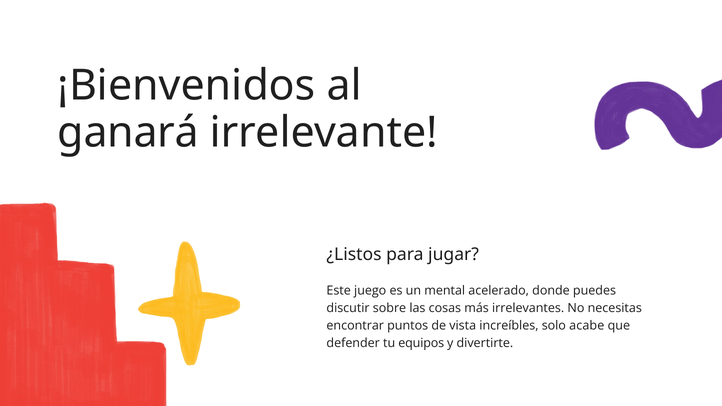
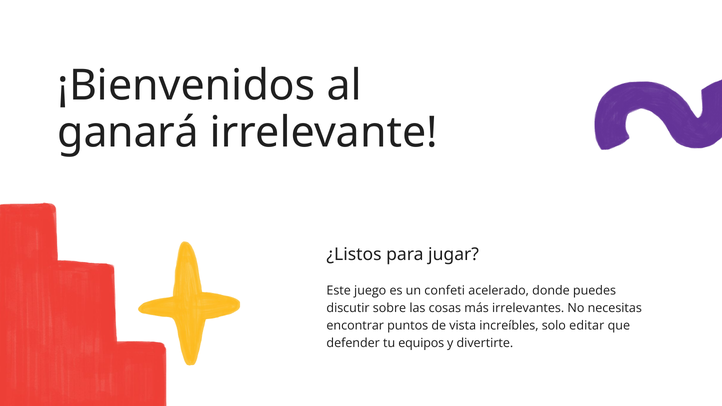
mental: mental -> confeti (445, 291)
acabe: acabe -> editar (587, 326)
